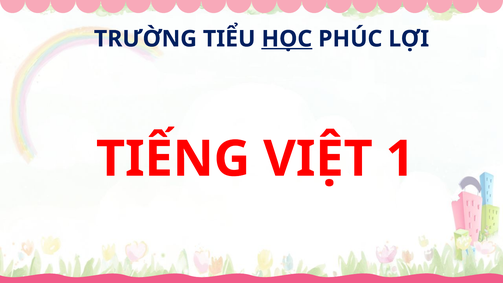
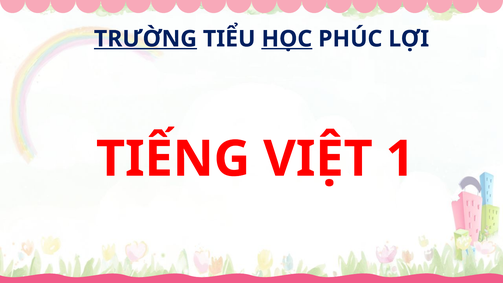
TRƯỜNG underline: none -> present (145, 39)
